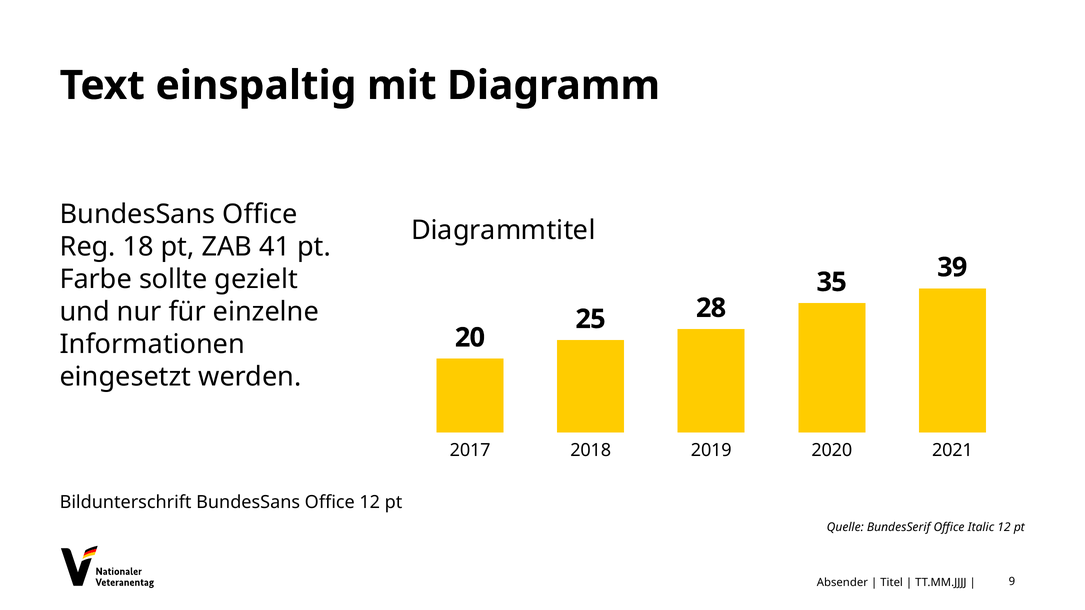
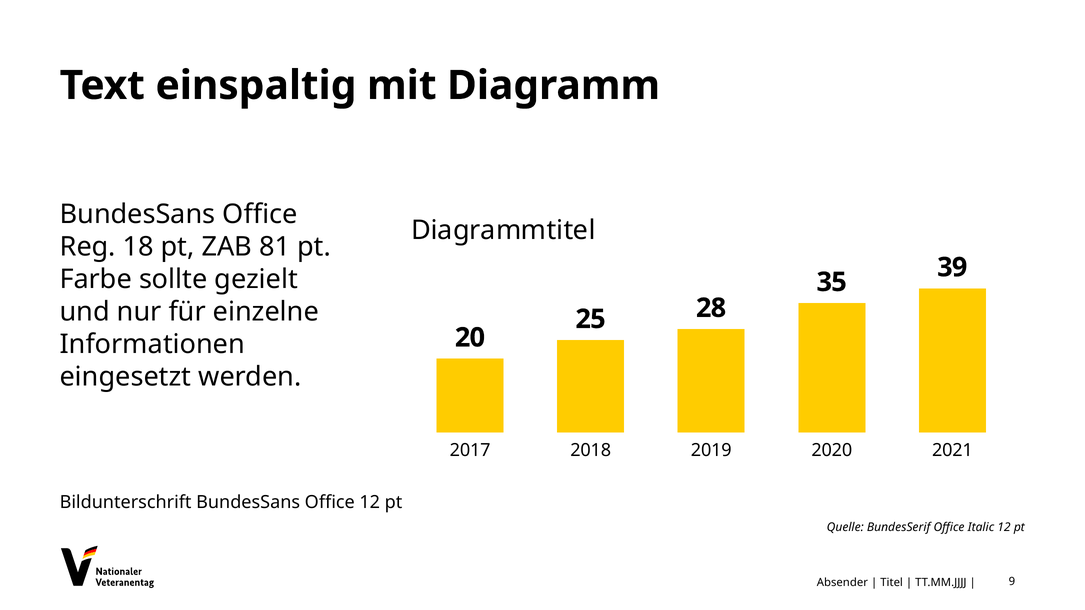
41: 41 -> 81 (275, 247)
